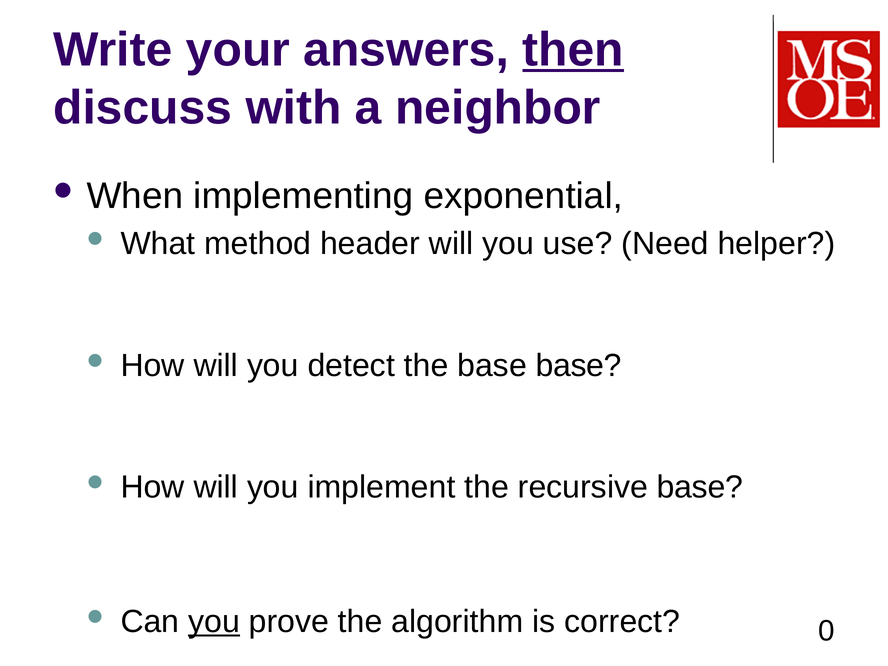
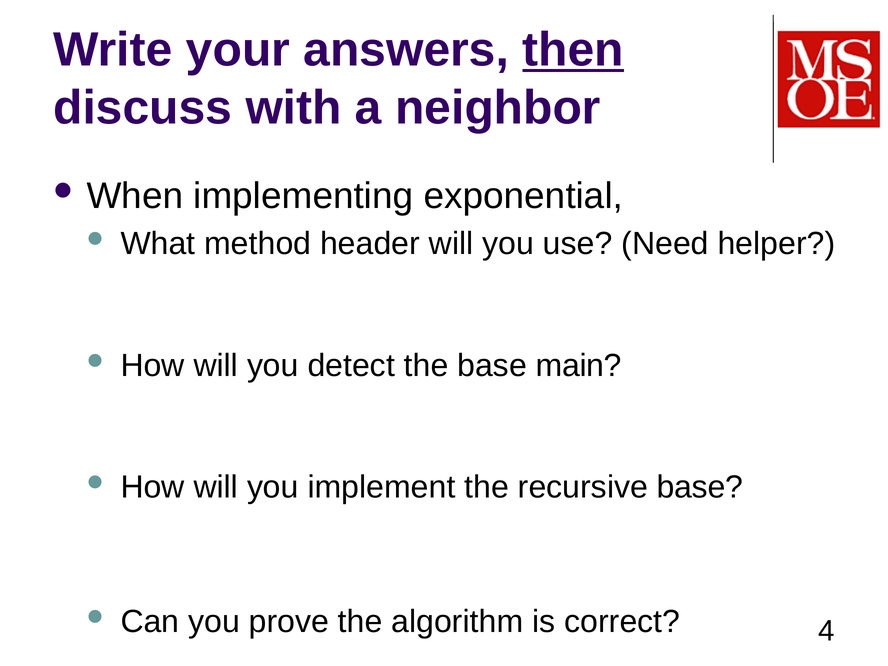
base base: base -> main (579, 365)
you underline: present -> none (214, 622)
0: 0 -> 4 (827, 631)
